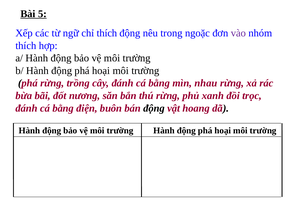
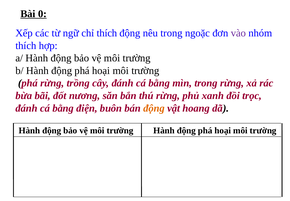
5: 5 -> 0 (42, 14)
mìn nhau: nhau -> trong (206, 83)
động colour: black -> orange (154, 108)
